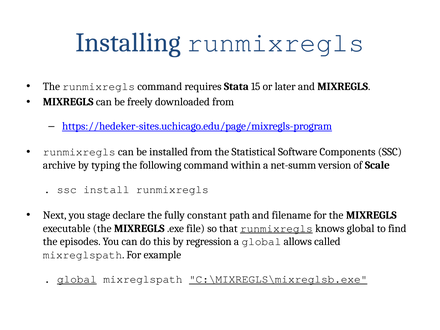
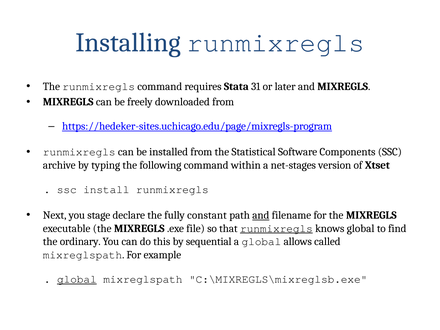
15: 15 -> 31 (256, 87)
net-summ: net-summ -> net-stages (293, 165)
Scale: Scale -> Xtset (377, 165)
and underline: none -> present (261, 215)
episodes: episodes -> ordinary (80, 242)
regression: regression -> sequential (209, 242)
C:\MIXREGLS\mixreglsb.exe underline: present -> none (278, 279)
